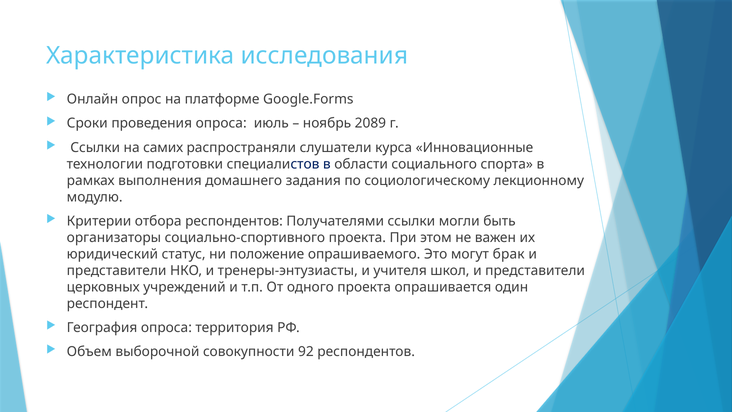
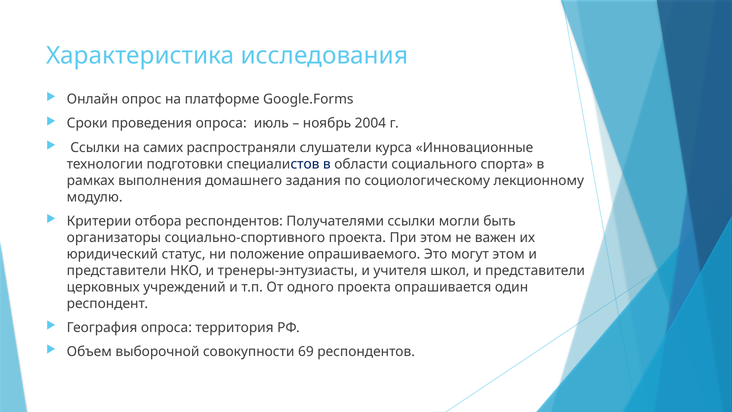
2089: 2089 -> 2004 (370, 123)
могут брак: брак -> этом (509, 254)
92: 92 -> 69 (306, 352)
